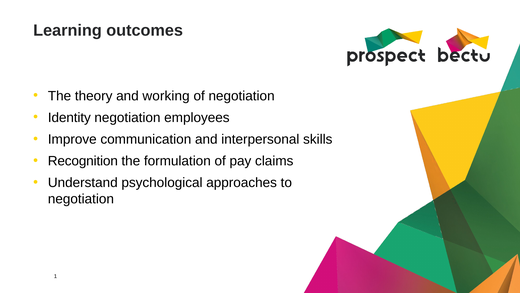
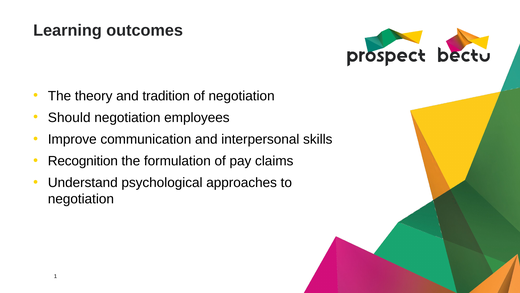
working: working -> tradition (166, 96)
Identity: Identity -> Should (69, 117)
